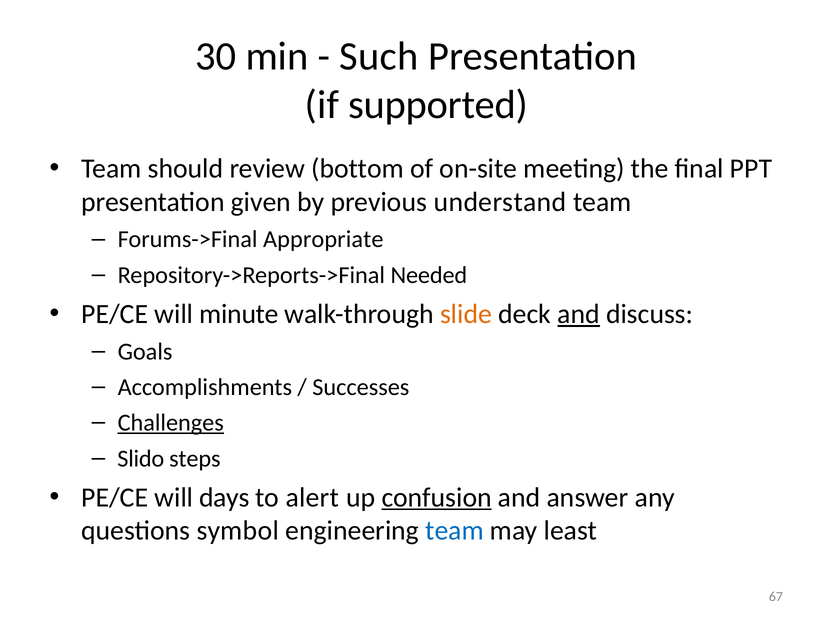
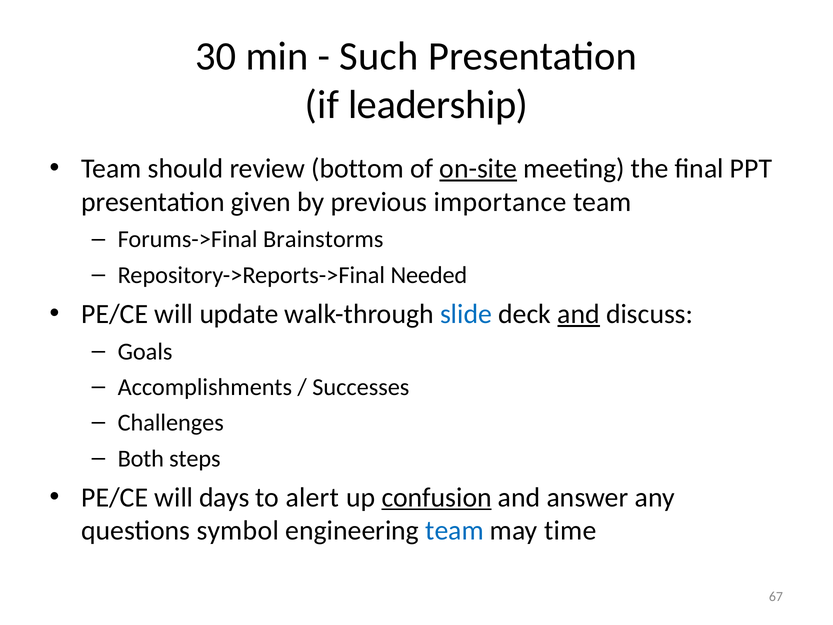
supported: supported -> leadership (438, 105)
on-site underline: none -> present (478, 169)
understand: understand -> importance (500, 202)
Appropriate: Appropriate -> Brainstorms (323, 239)
minute: minute -> update (239, 314)
slide colour: orange -> blue (466, 314)
Challenges underline: present -> none (171, 423)
Slido: Slido -> Both (141, 458)
least: least -> time (570, 531)
